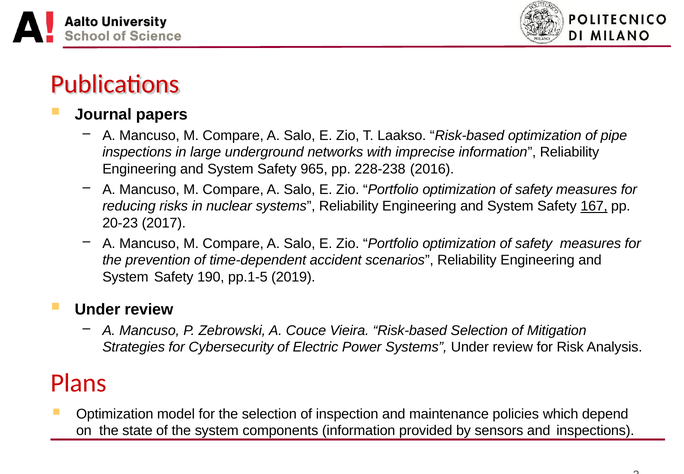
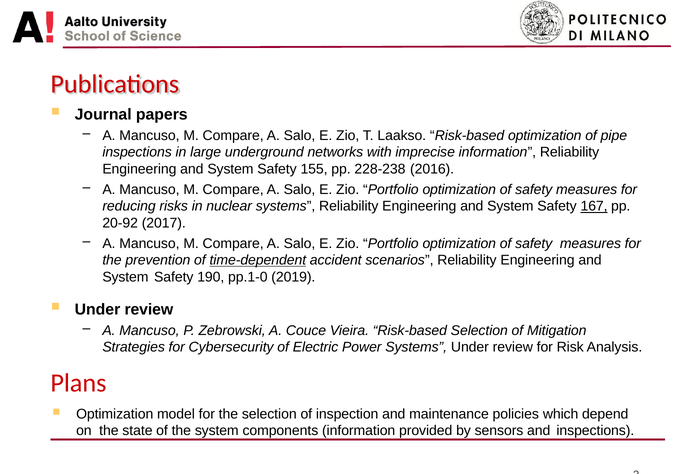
965: 965 -> 155 (314, 169)
20-23: 20-23 -> 20-92 (120, 223)
time-dependent underline: none -> present (258, 260)
pp.1-5: pp.1-5 -> pp.1-0 (248, 277)
